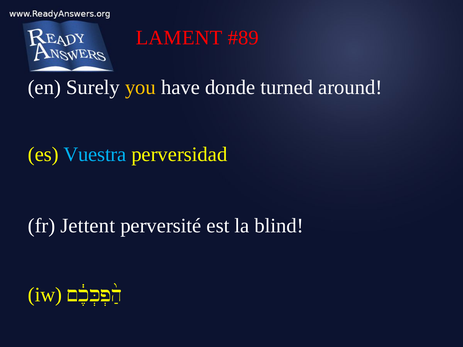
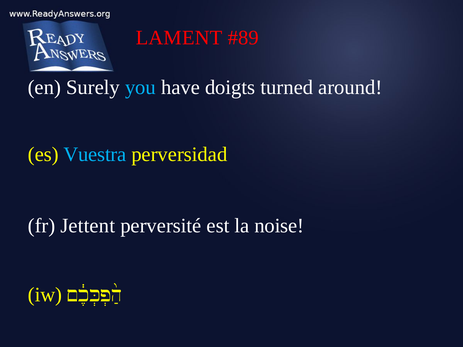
you colour: yellow -> light blue (140, 87)
donde: donde -> doigts (230, 87)
blind: blind -> noise (279, 226)
